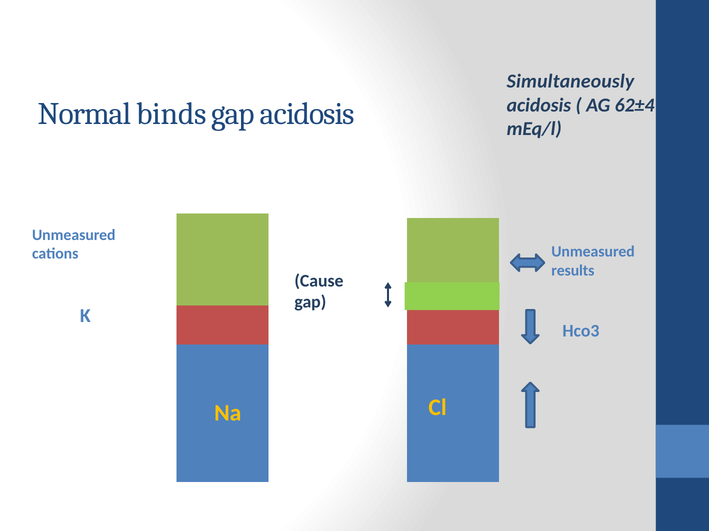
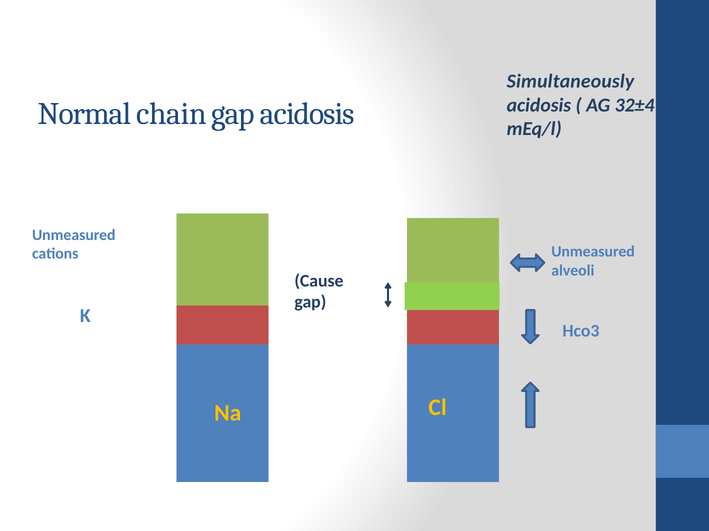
62±4: 62±4 -> 32±4 (635, 105)
binds: binds -> chain (171, 114)
results: results -> alveoli (573, 271)
